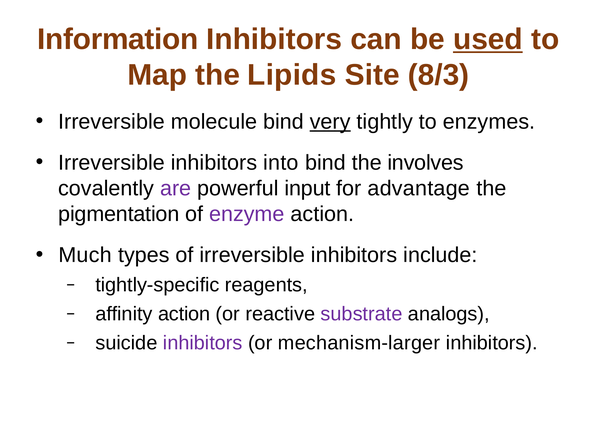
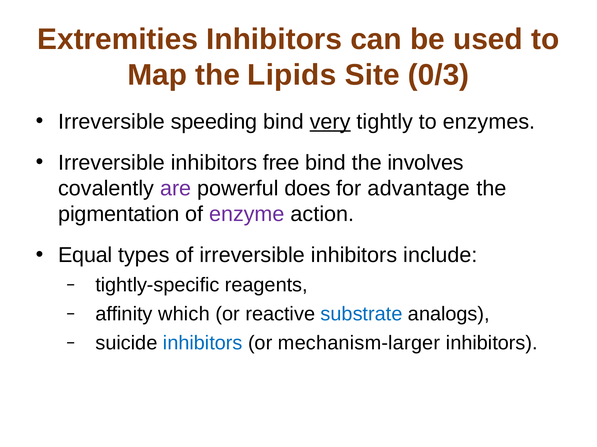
Information: Information -> Extremities (118, 39)
used underline: present -> none (488, 39)
8/3: 8/3 -> 0/3 (439, 75)
molecule: molecule -> speeding (214, 122)
into: into -> free (281, 163)
input: input -> does (308, 189)
Much: Much -> Equal (85, 256)
affinity action: action -> which (184, 315)
substrate colour: purple -> blue (362, 315)
inhibitors colour: purple -> blue (203, 344)
